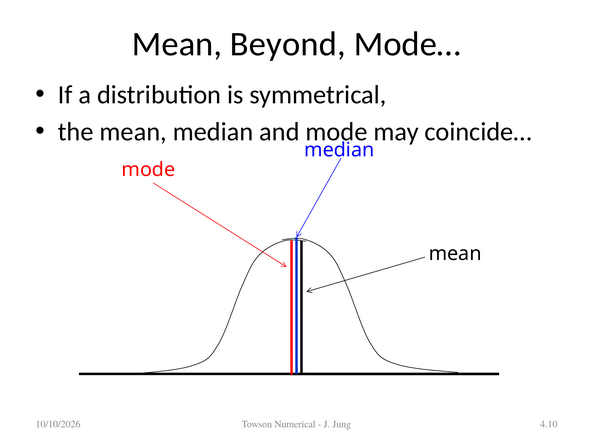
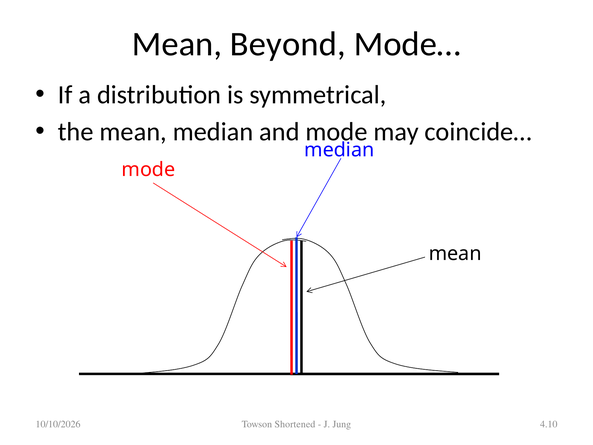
Numerical: Numerical -> Shortened (295, 424)
